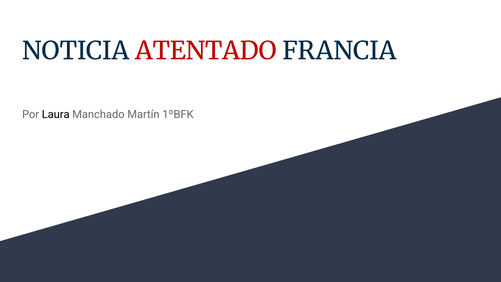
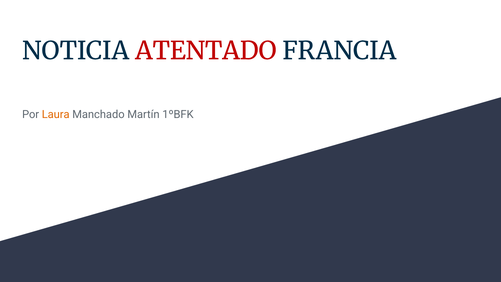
Laura colour: black -> orange (56, 115)
